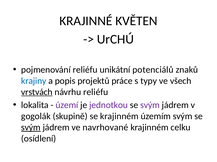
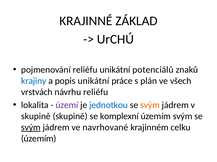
KVĚTEN: KVĚTEN -> ZÁKLAD (136, 21)
popis projektů: projektů -> unikátní (93, 81)
typy: typy -> plán (149, 81)
vrstvách underline: present -> none (37, 92)
jednotkou colour: purple -> blue (109, 106)
svým colour: purple -> orange (150, 106)
gogolák: gogolák -> skupině (36, 117)
se krajinném: krajinném -> komplexní (119, 117)
osídlení: osídlení -> územím (39, 139)
